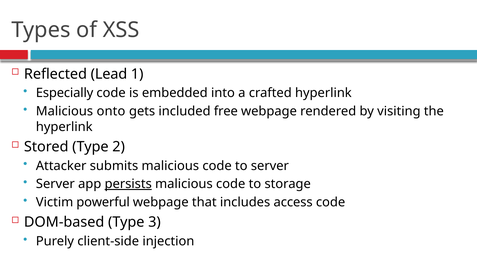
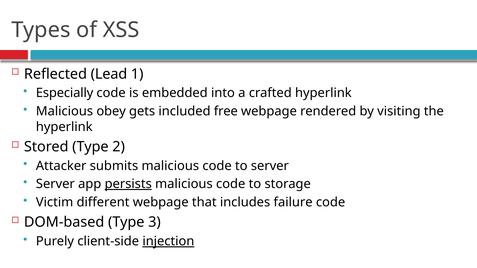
onto: onto -> obey (111, 111)
powerful: powerful -> different (103, 202)
access: access -> failure (293, 202)
injection underline: none -> present (168, 242)
